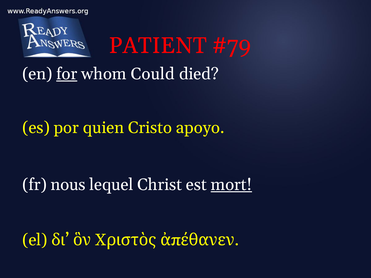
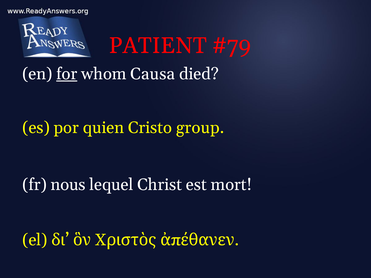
Could: Could -> Causa (153, 74)
apoyo: apoyo -> group (200, 128)
mort underline: present -> none (231, 185)
